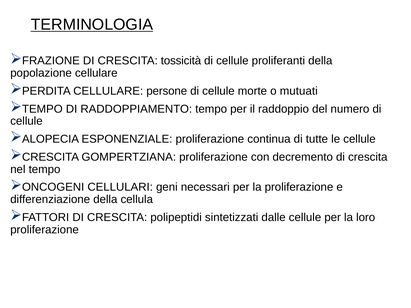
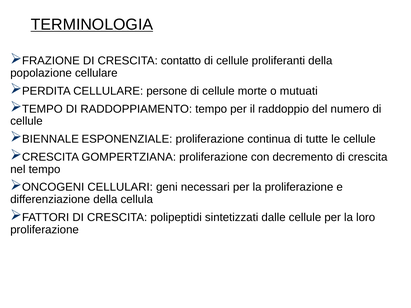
tossicità: tossicità -> contatto (181, 61)
ALOPECIA: ALOPECIA -> BIENNALE (50, 139)
